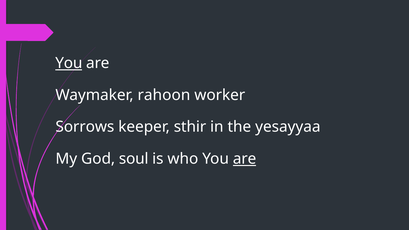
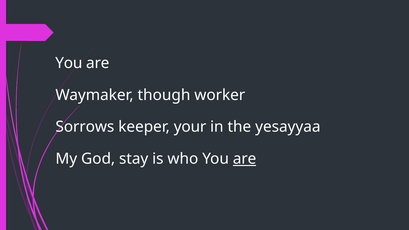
You underline: present -> none (69, 63)
rahoon: rahoon -> though (164, 95)
sthir: sthir -> your (190, 127)
soul: soul -> stay (134, 159)
